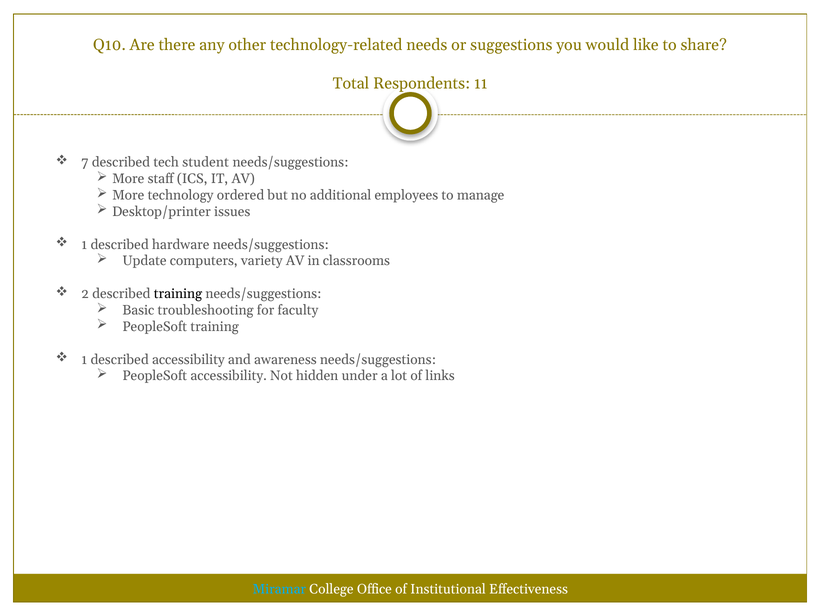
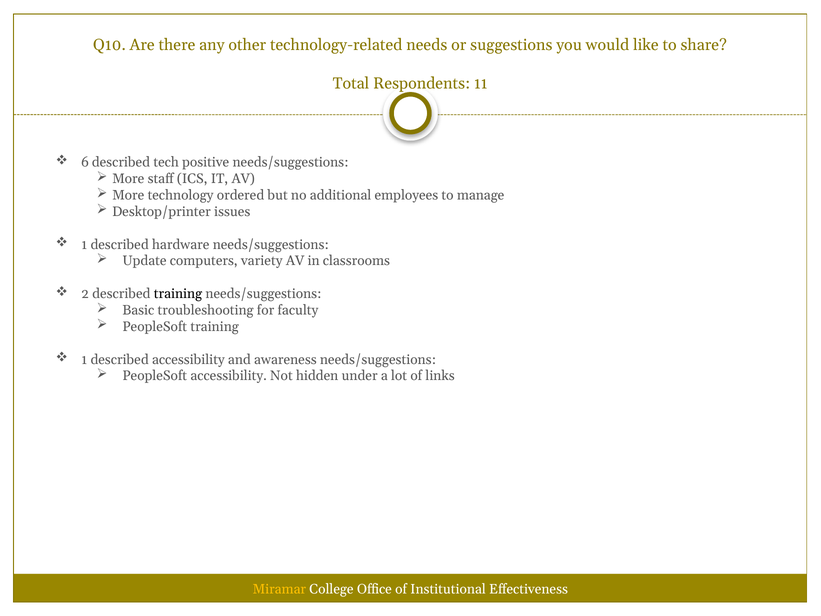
7: 7 -> 6 (85, 162)
student: student -> positive (206, 162)
Miramar colour: light blue -> yellow (279, 589)
